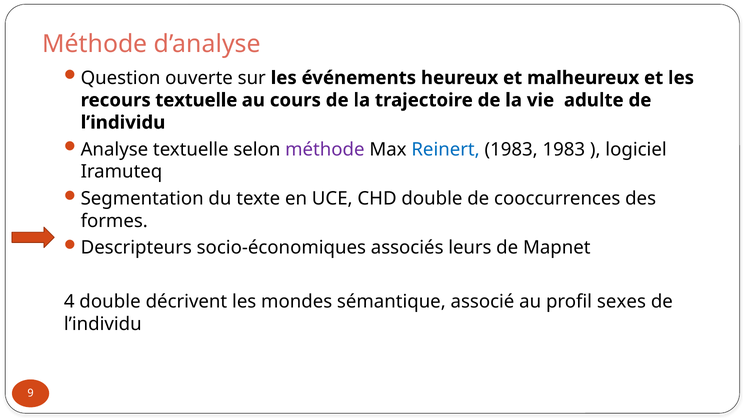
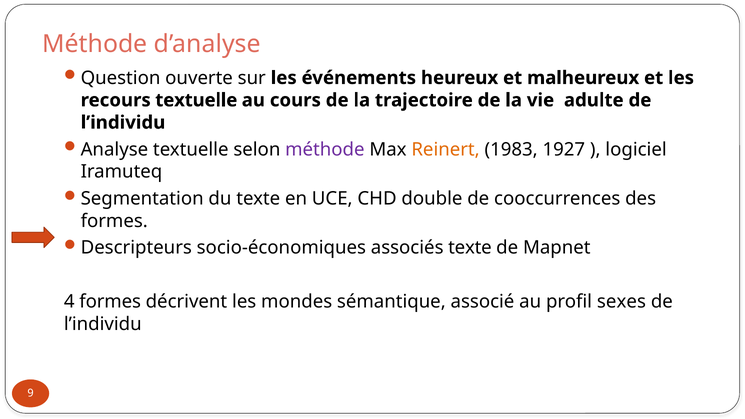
Reinert colour: blue -> orange (446, 149)
1983 1983: 1983 -> 1927 (564, 149)
associés leurs: leurs -> texte (470, 248)
4 double: double -> formes (110, 302)
